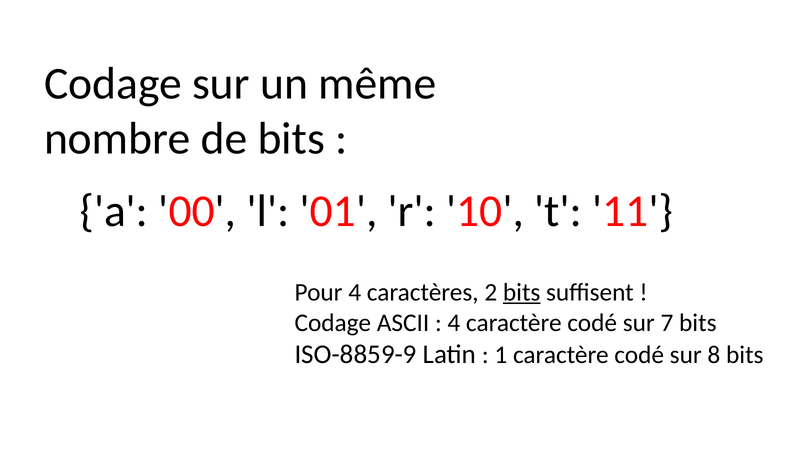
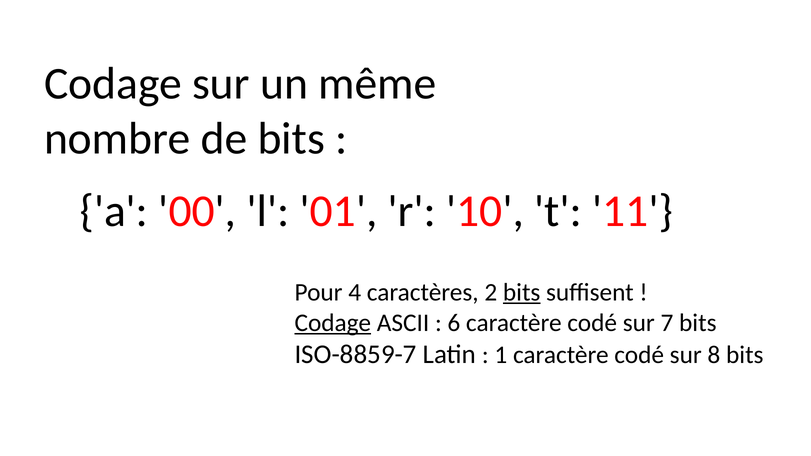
Codage underline: none -> present (333, 323)
4: 4 -> 6 (454, 323)
ISO-8859-9: ISO-8859-9 -> ISO-8859-7 (356, 355)
